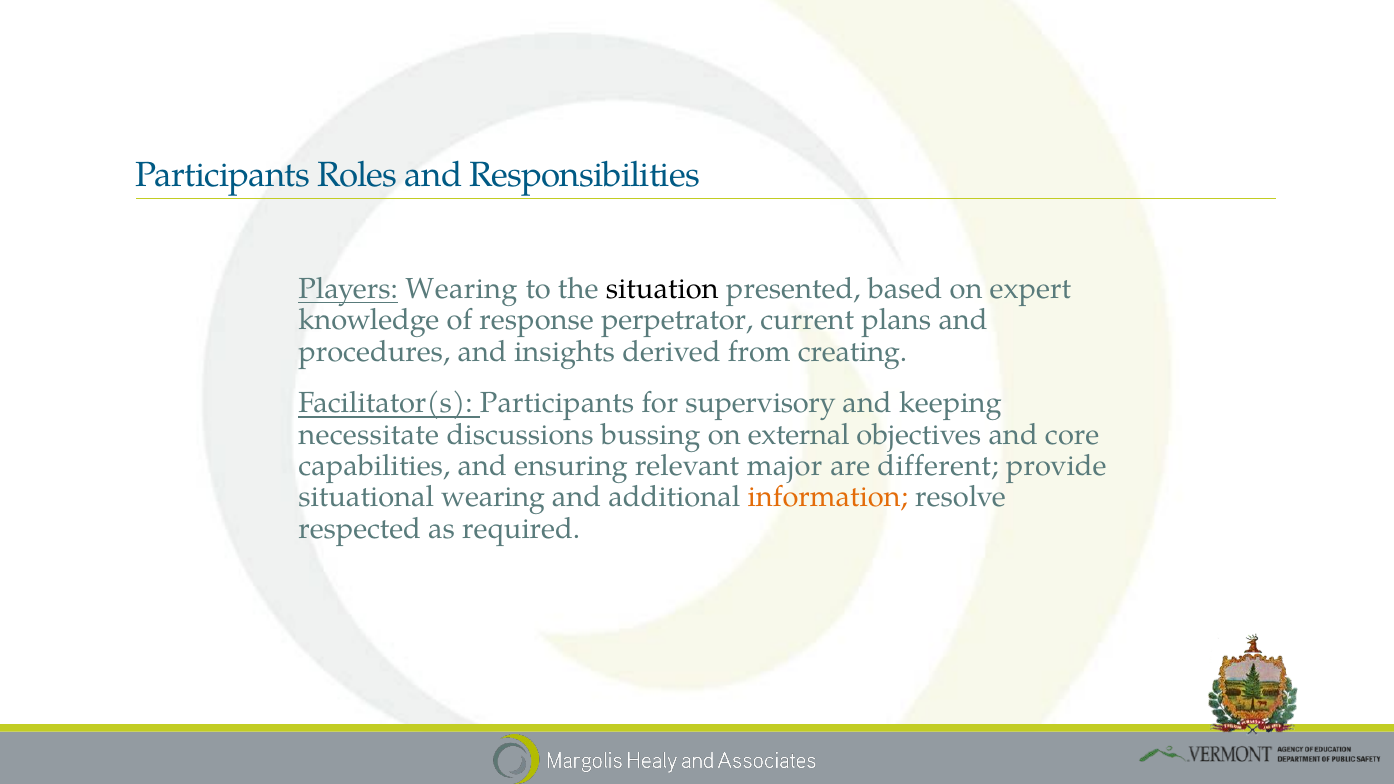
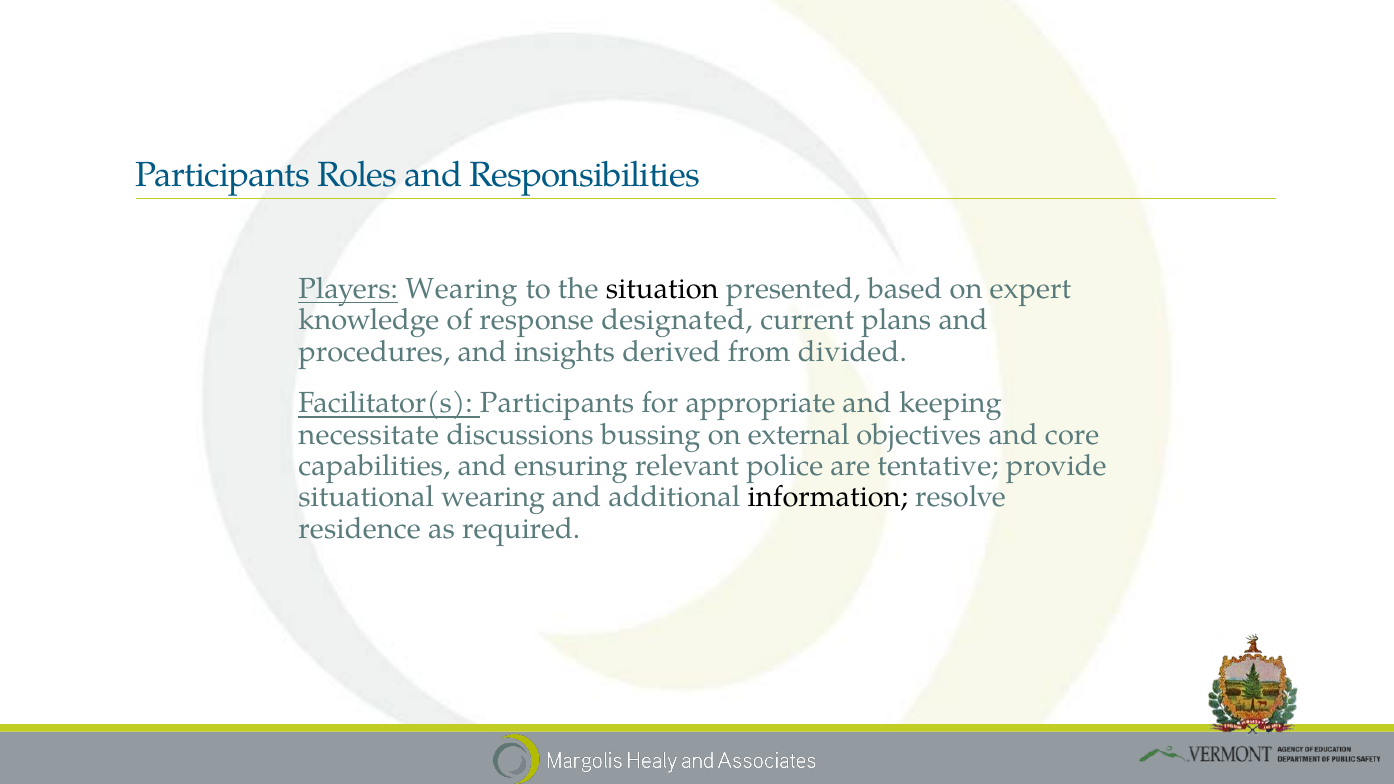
perpetrator: perpetrator -> designated (677, 320)
creating: creating -> divided (852, 352)
supervisory: supervisory -> appropriate (761, 403)
major: major -> police (785, 466)
different: different -> tentative (938, 466)
information colour: orange -> black (828, 497)
respected: respected -> residence (360, 529)
